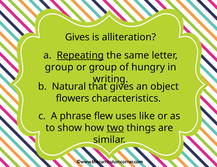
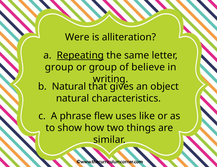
Gives: Gives -> Were (77, 37)
hungry: hungry -> believe (148, 67)
flowers: flowers -> natural (73, 99)
two underline: present -> none (115, 128)
